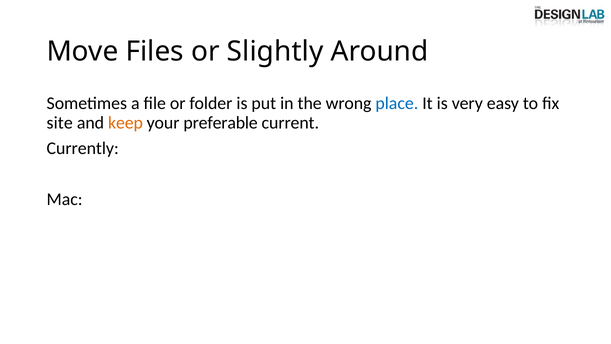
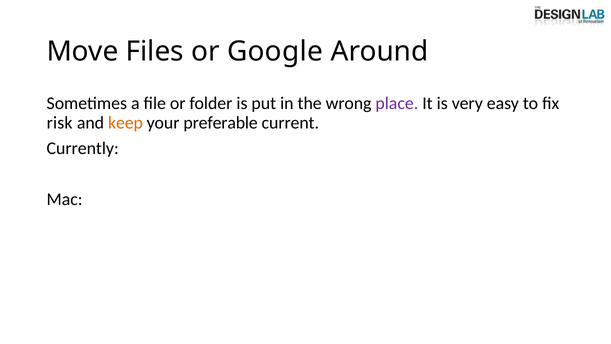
Slightly: Slightly -> Google (275, 51)
place colour: blue -> purple (397, 103)
site: site -> risk (60, 123)
